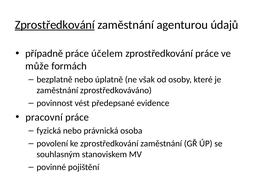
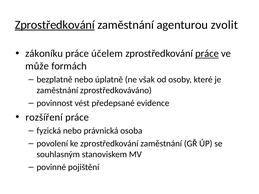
údajů: údajů -> zvolit (224, 25)
případně: případně -> zákoníku (44, 54)
práce underline: none -> present (207, 54)
pracovní: pracovní -> rozšíření (44, 117)
